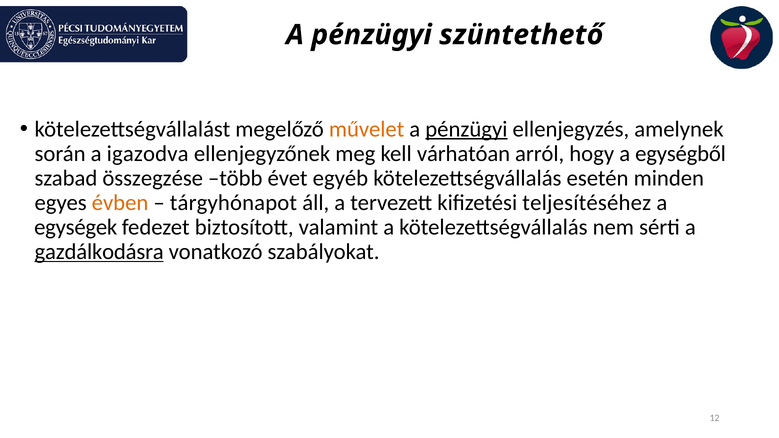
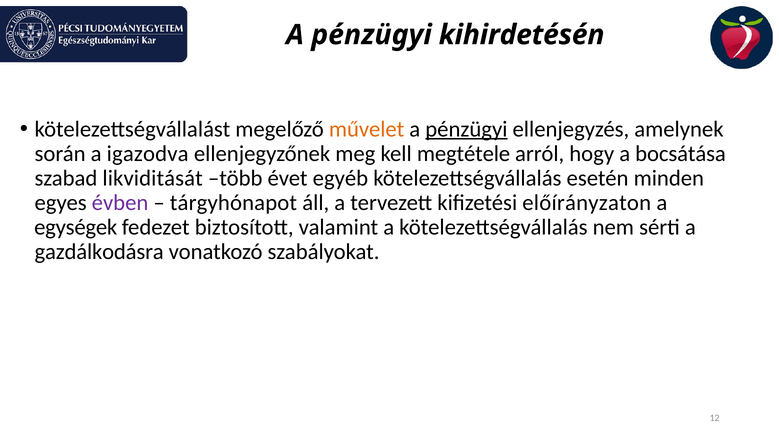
szüntethető: szüntethető -> kihirdetésén (522, 35)
várhatóan: várhatóan -> megtétele (464, 154)
egységből: egységből -> bocsátása (681, 154)
összegzése: összegzése -> likviditását (153, 178)
évben colour: orange -> purple (120, 203)
teljesítéséhez: teljesítéséhez -> előírányzaton (587, 203)
gazdálkodásra underline: present -> none (99, 252)
